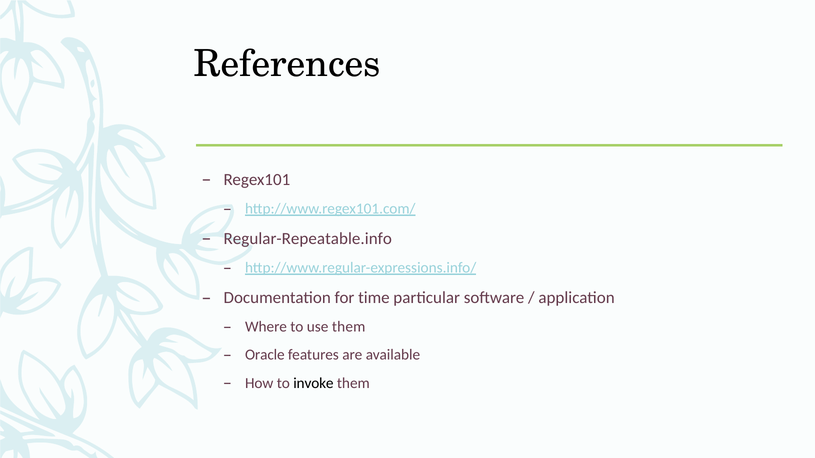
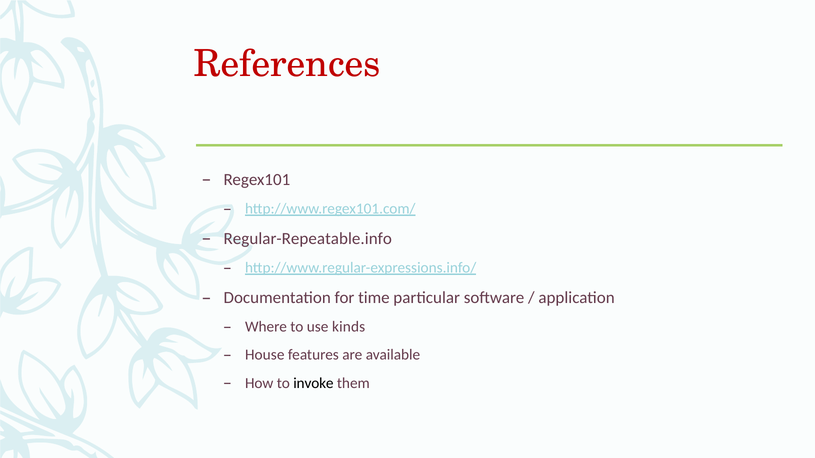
References colour: black -> red (287, 64)
use them: them -> kinds (349, 327)
Oracle: Oracle -> House (265, 355)
